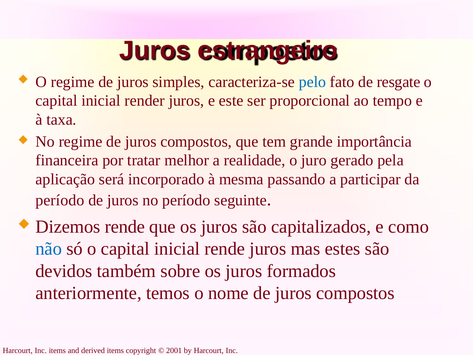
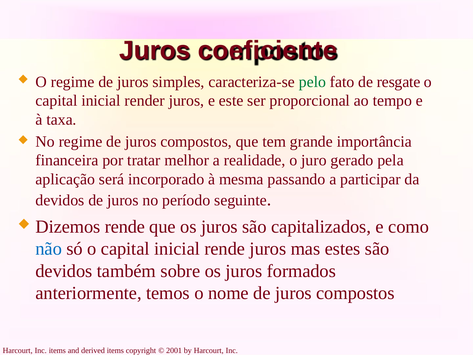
estrangeiro: estrangeiro -> coeficiente (268, 50)
pelo colour: blue -> green (312, 82)
período: período -> devidos (60, 200)
